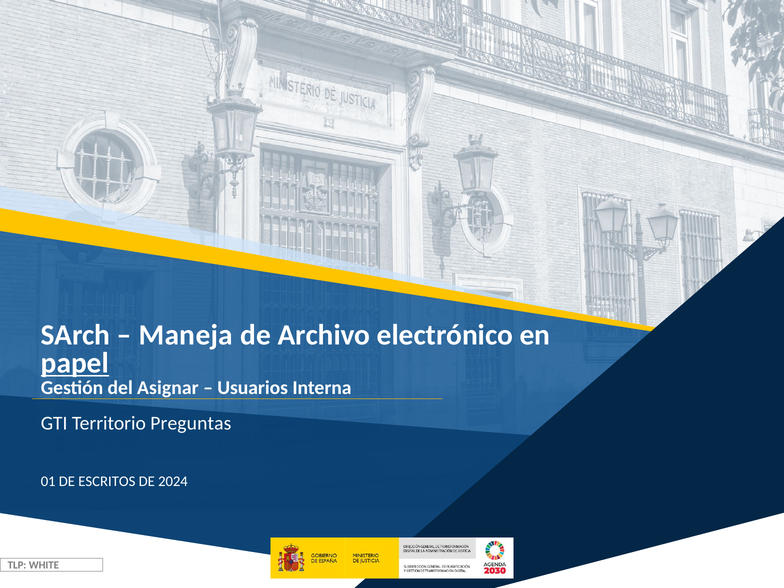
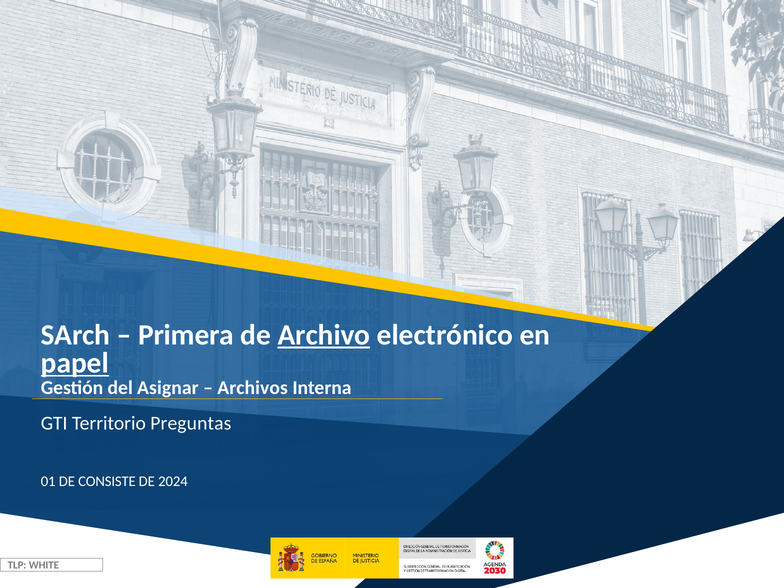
Maneja: Maneja -> Primera (186, 335)
Archivo underline: none -> present (324, 335)
Usuarios: Usuarios -> Archivos (253, 388)
ESCRITOS: ESCRITOS -> CONSISTE (107, 481)
